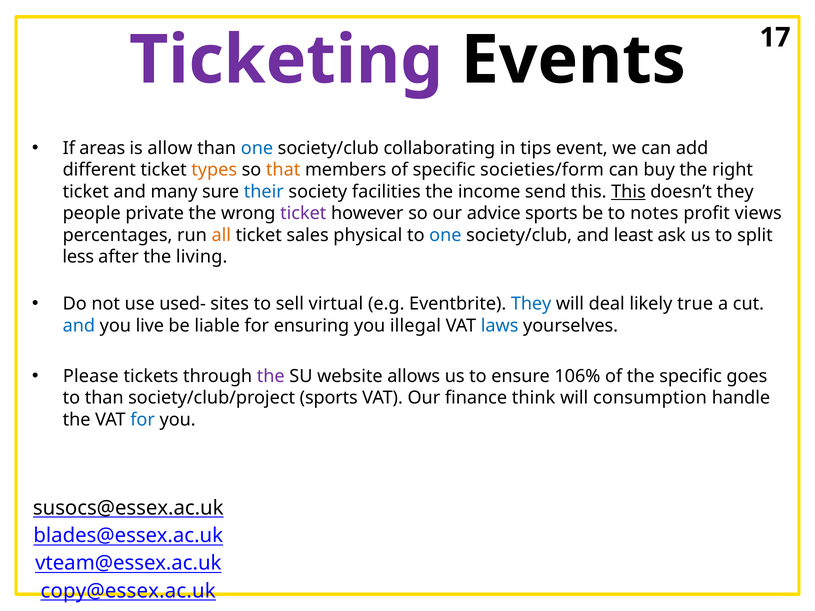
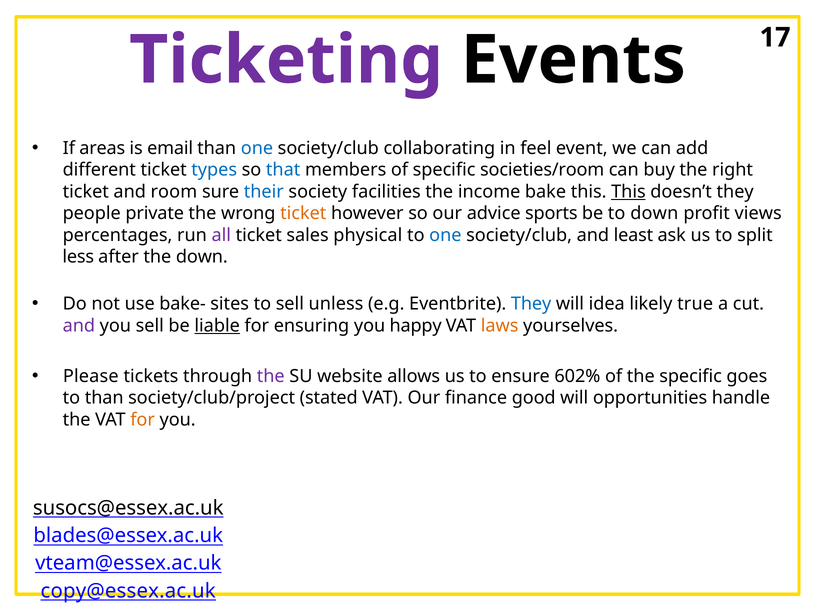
allow: allow -> email (170, 148)
tips: tips -> feel (536, 148)
types colour: orange -> blue (214, 170)
that colour: orange -> blue (283, 170)
societies/form: societies/form -> societies/room (542, 170)
many: many -> room (174, 192)
send: send -> bake (546, 192)
ticket colour: purple -> orange (303, 213)
to notes: notes -> down (654, 213)
all colour: orange -> purple (221, 235)
the living: living -> down (202, 257)
used-: used- -> bake- (183, 304)
virtual: virtual -> unless (336, 304)
deal: deal -> idea (607, 304)
and colour: blue -> purple (79, 326)
you live: live -> sell (150, 326)
liable underline: none -> present (217, 326)
illegal: illegal -> happy (416, 326)
laws colour: blue -> orange (500, 326)
106%: 106% -> 602% (577, 376)
society/club/project sports: sports -> stated (329, 398)
think: think -> good (534, 398)
consumption: consumption -> opportunities (650, 398)
for colour: blue -> orange (143, 420)
